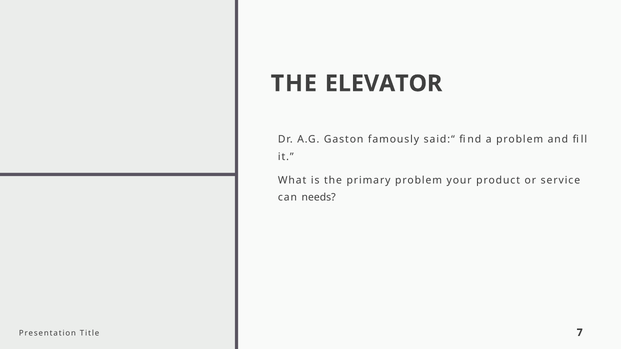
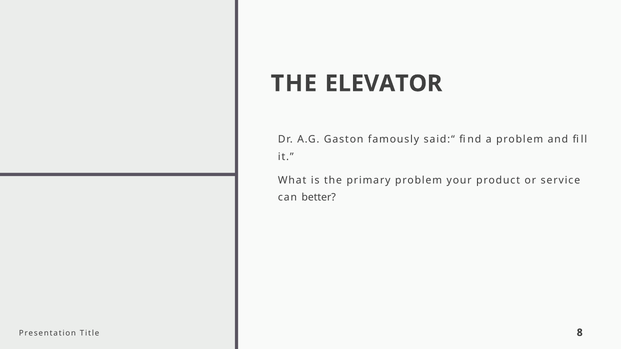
needs: needs -> better (319, 198)
7: 7 -> 8 (580, 333)
